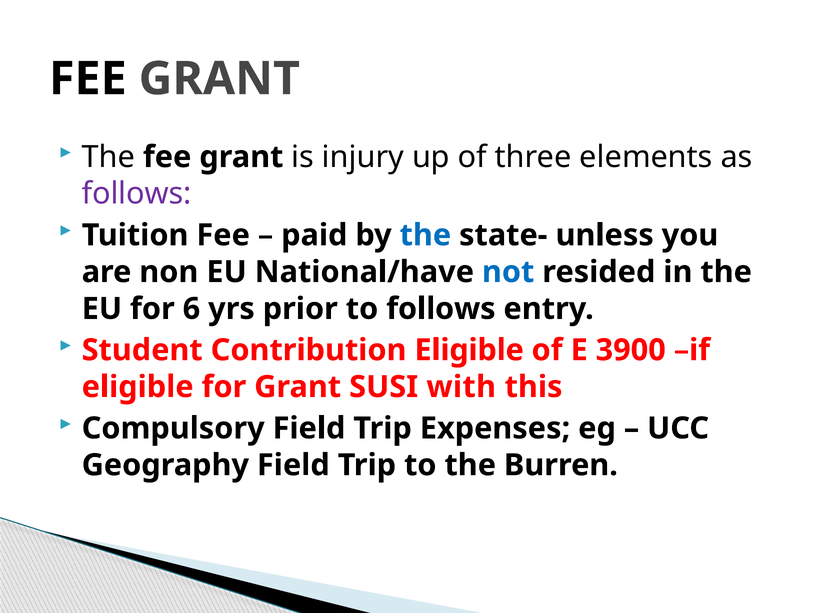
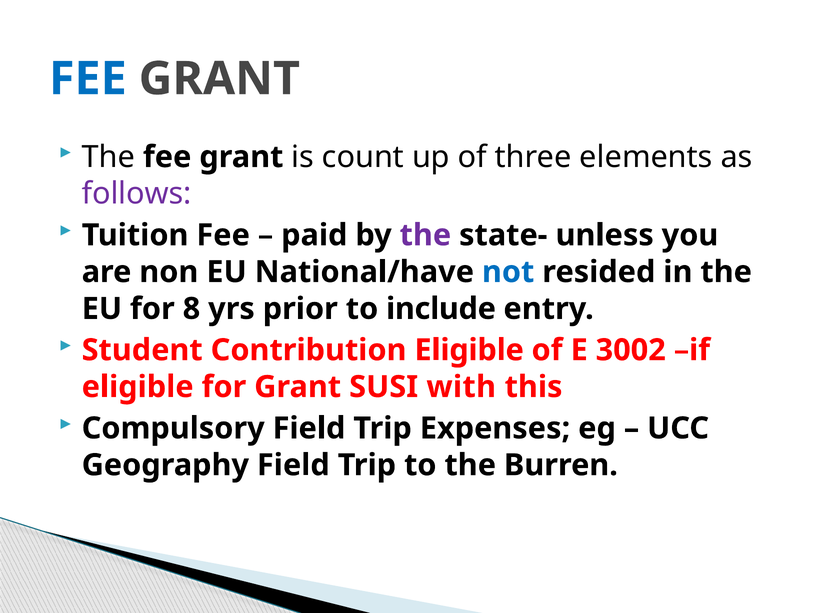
FEE colour: black -> blue (88, 79)
injury: injury -> count (363, 157)
the colour: blue -> purple (425, 235)
6: 6 -> 8 (191, 309)
to follows: follows -> include (441, 309)
3900: 3900 -> 3002 (631, 350)
